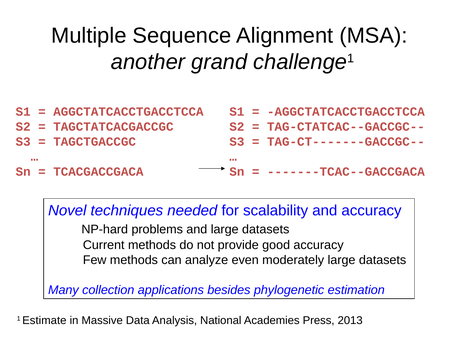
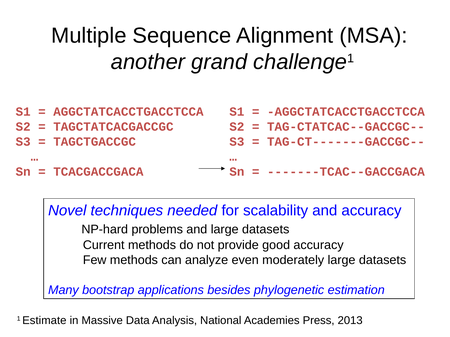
collection: collection -> bootstrap (108, 290)
